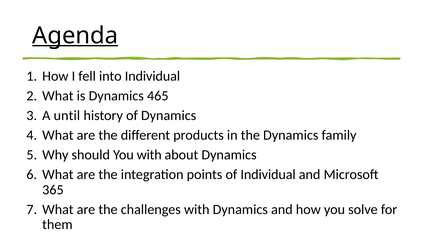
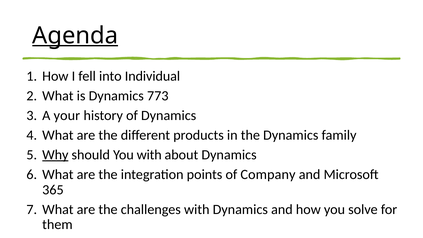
465: 465 -> 773 (158, 96)
until: until -> your (67, 116)
Why underline: none -> present (55, 155)
of Individual: Individual -> Company (268, 174)
